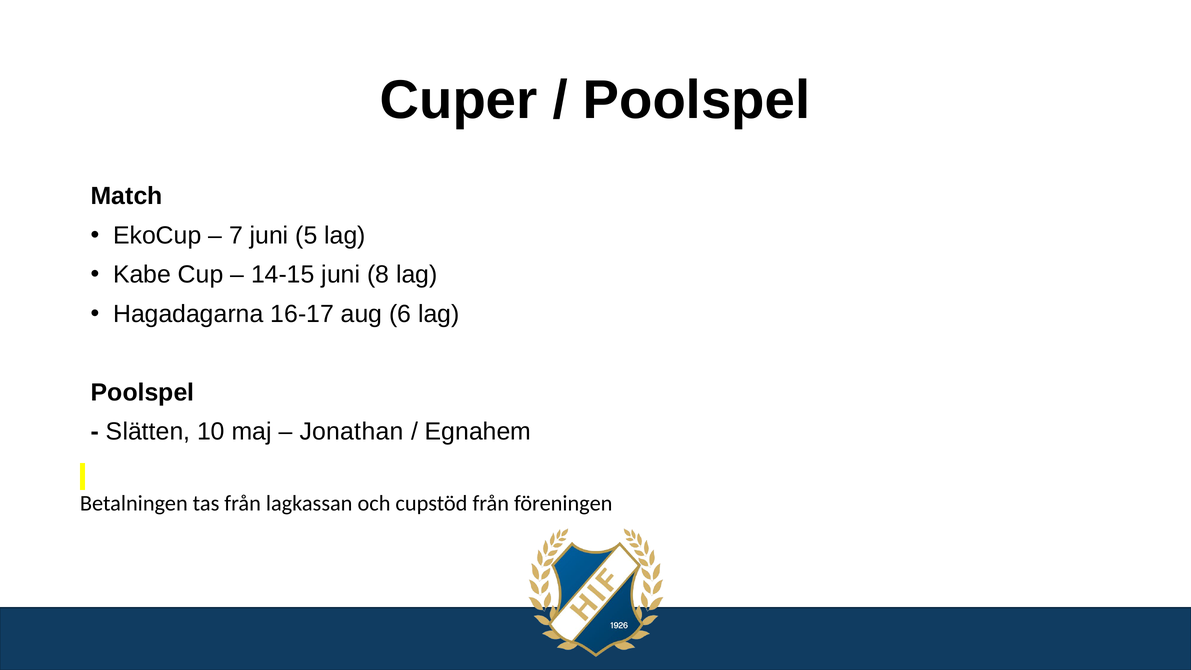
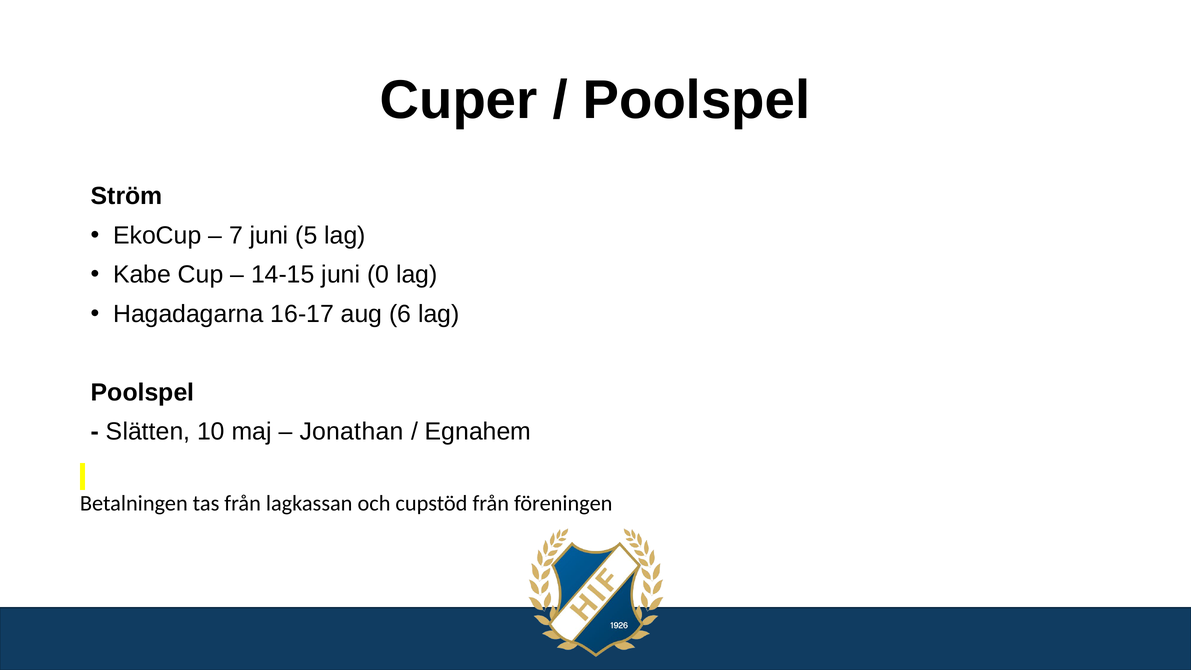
Match: Match -> Ström (127, 196)
8: 8 -> 0 (378, 275)
